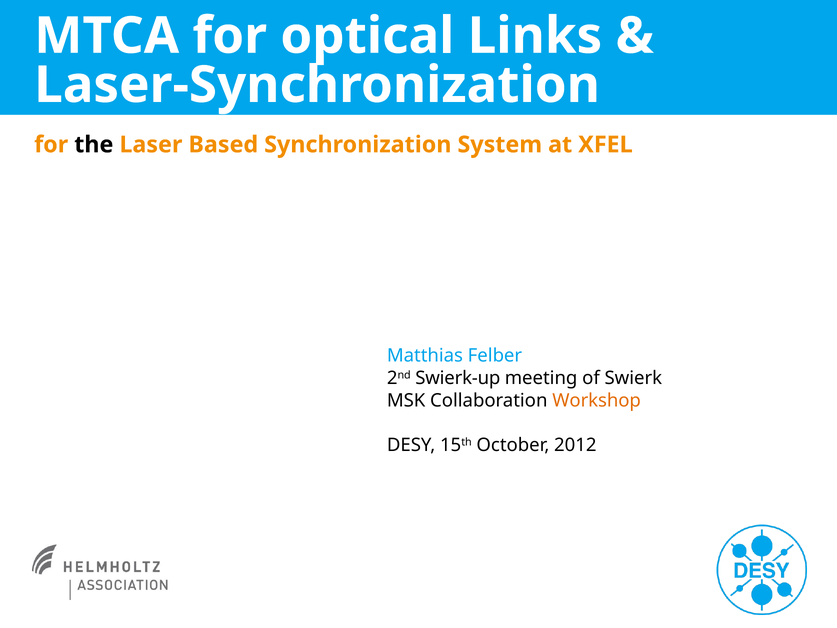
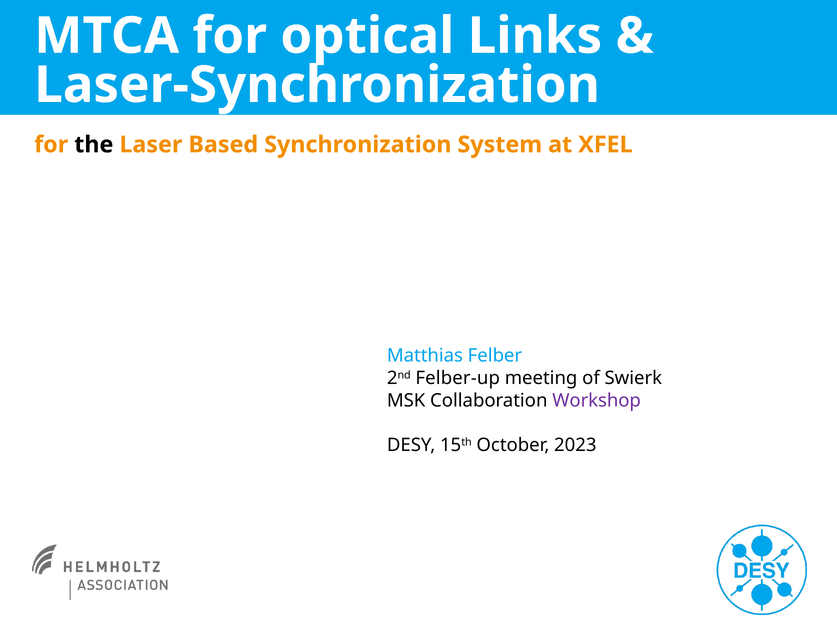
Swierk-up: Swierk-up -> Felber-up (458, 378)
Workshop colour: orange -> purple (597, 400)
2012: 2012 -> 2023 (575, 445)
